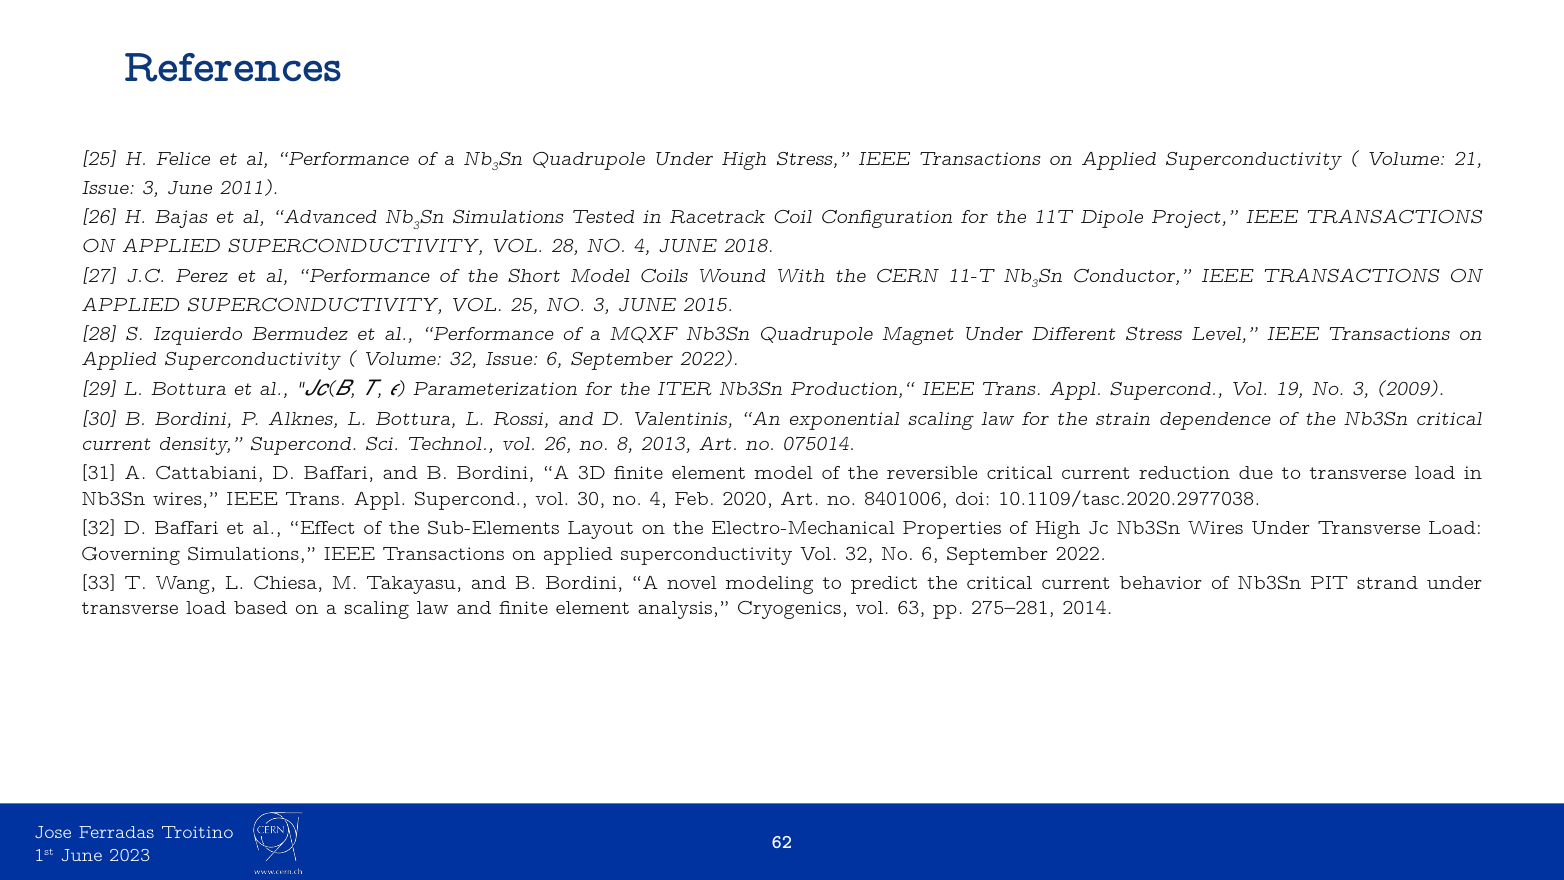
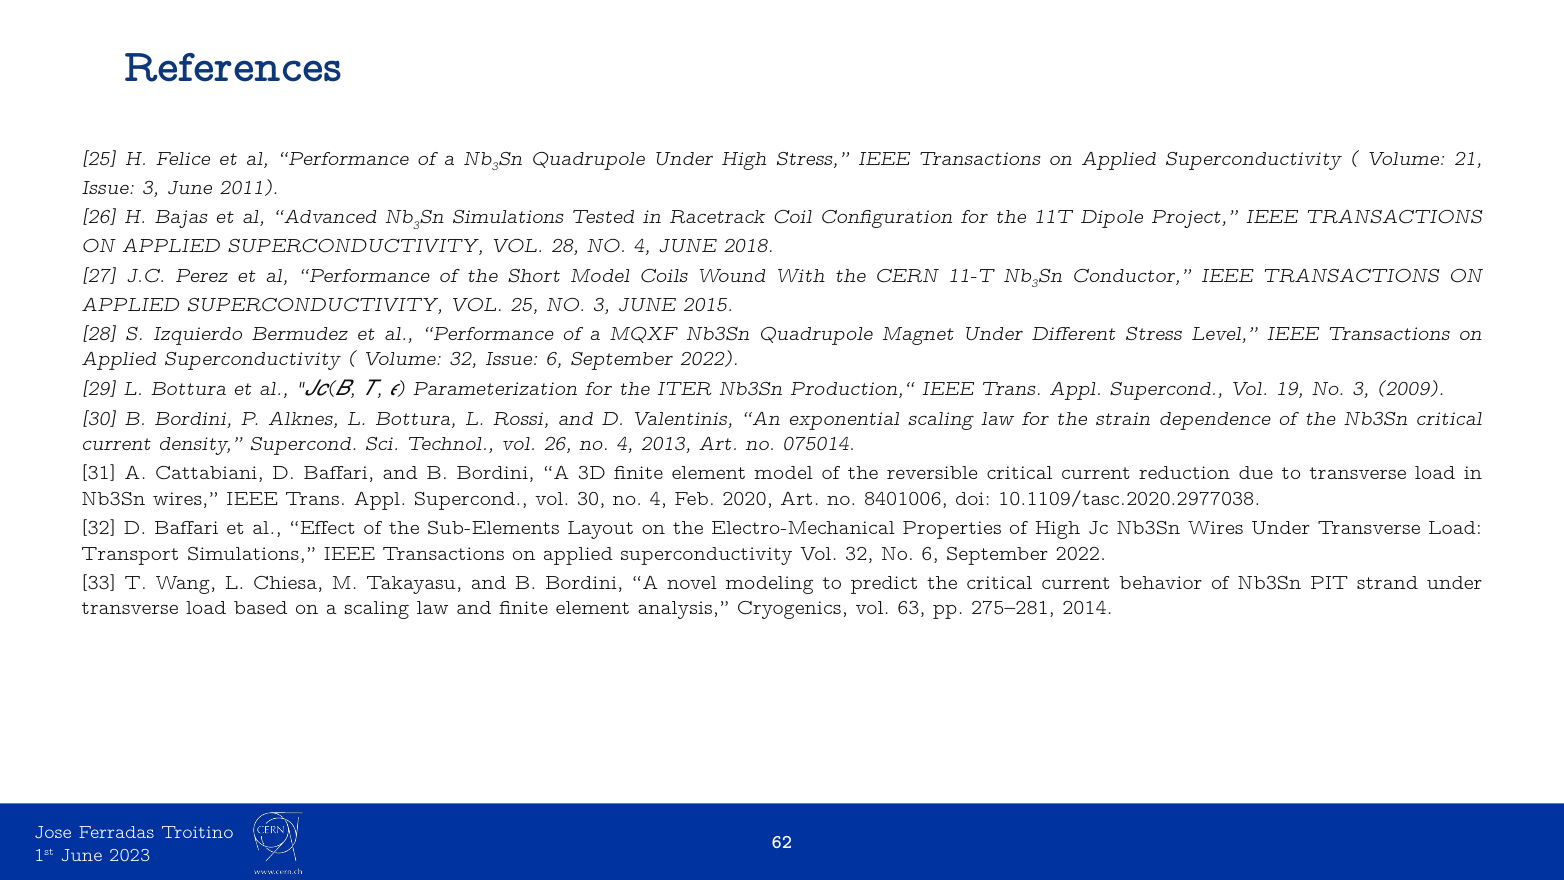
26 no 8: 8 -> 4 (625, 443)
Governing: Governing -> Transport (130, 553)
